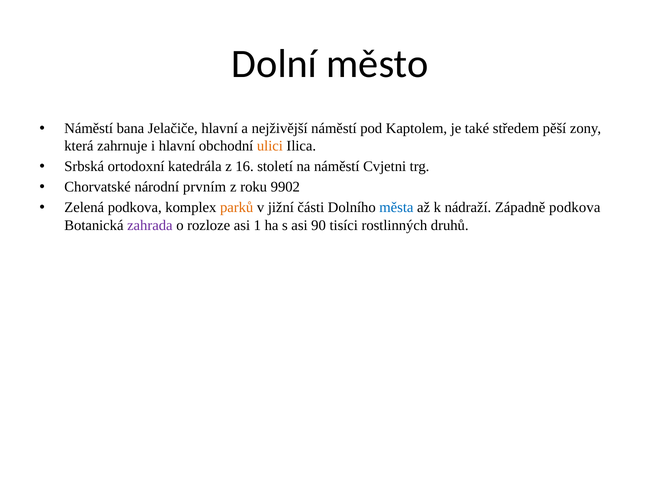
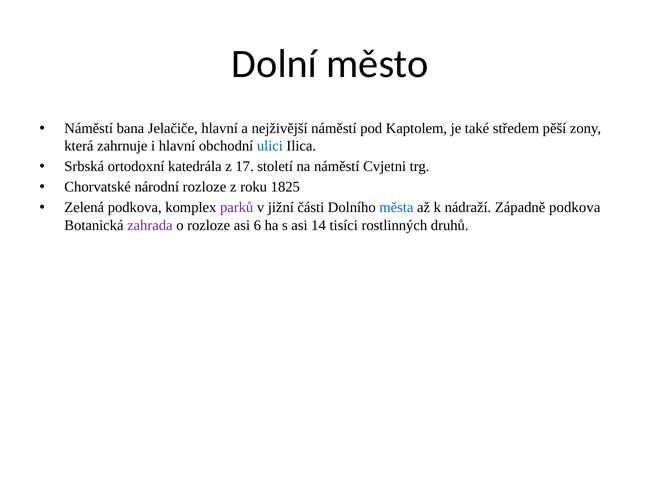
ulici colour: orange -> blue (270, 146)
16: 16 -> 17 (245, 167)
národní prvním: prvním -> rozloze (205, 187)
9902: 9902 -> 1825 (285, 187)
parků colour: orange -> purple (237, 208)
1: 1 -> 6 (257, 225)
90: 90 -> 14 (319, 225)
